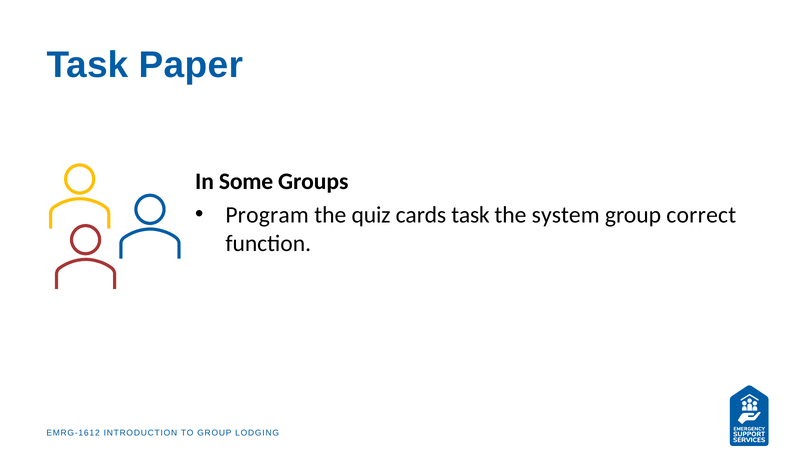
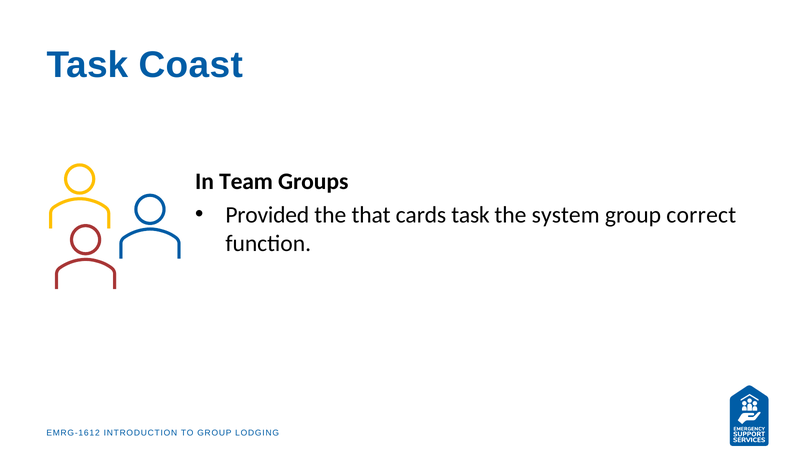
Paper: Paper -> Coast (191, 65)
Some: Some -> Team (246, 182)
Program: Program -> Provided (267, 215)
quiz: quiz -> that (371, 215)
